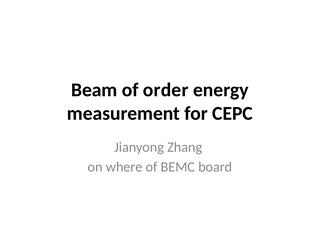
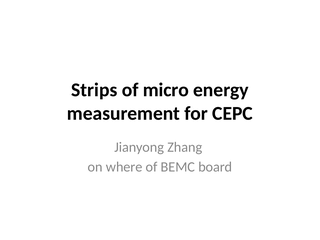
Beam: Beam -> Strips (94, 90)
order: order -> micro (166, 90)
